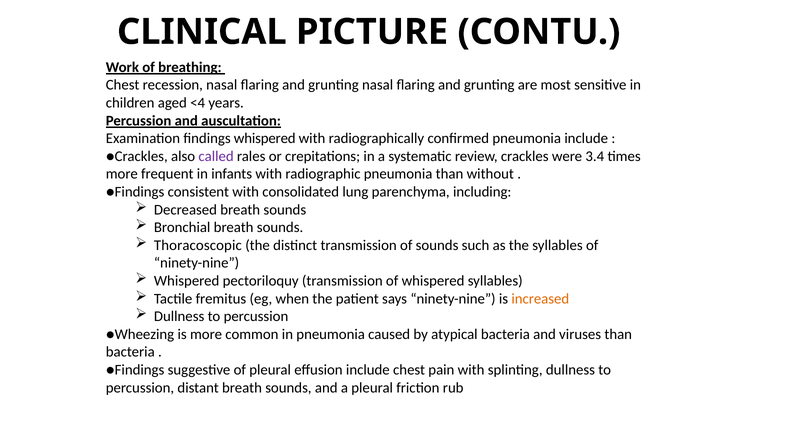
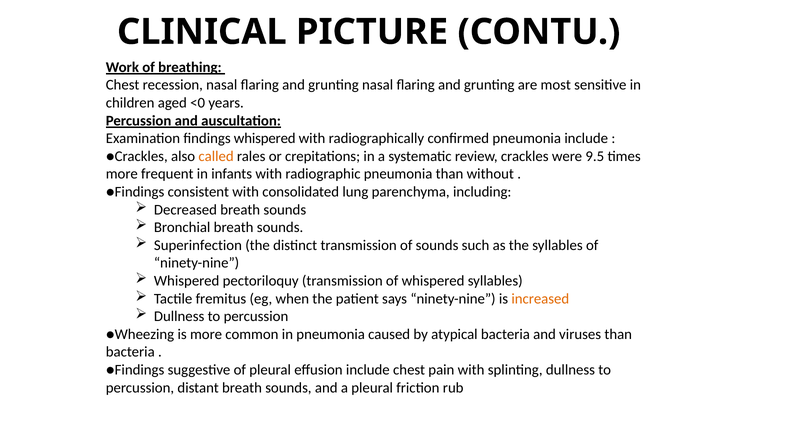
<4: <4 -> <0 (198, 103)
called colour: purple -> orange (216, 156)
3.4: 3.4 -> 9.5 (595, 156)
Thoracoscopic: Thoracoscopic -> Superinfection (198, 245)
